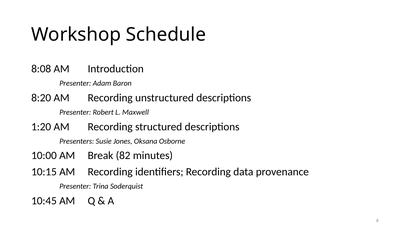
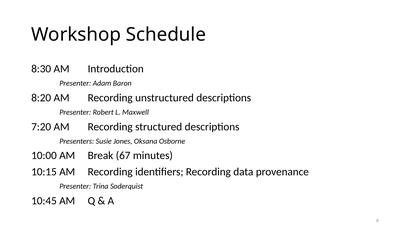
8:08: 8:08 -> 8:30 (41, 69)
1:20: 1:20 -> 7:20 (41, 127)
82: 82 -> 67 (123, 155)
